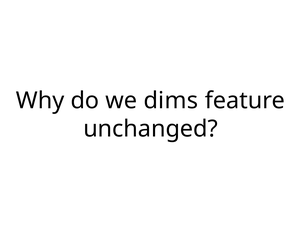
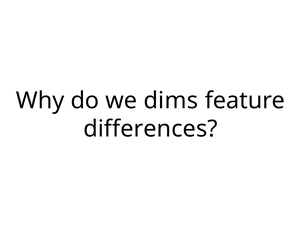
unchanged: unchanged -> differences (150, 129)
